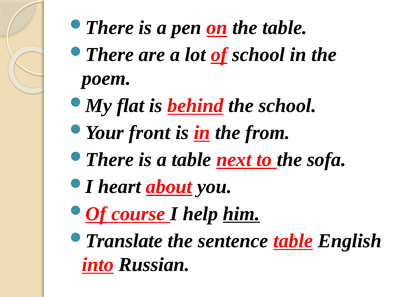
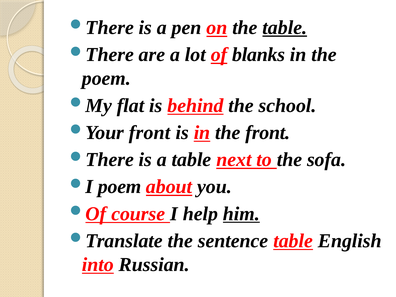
table underline: none -> present (285, 28)
of school: school -> blanks (259, 55)
the from: from -> front (268, 133)
heart: heart -> poem (120, 187)
